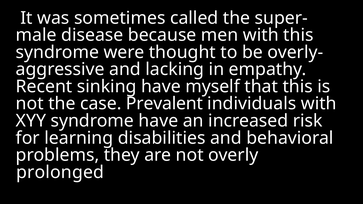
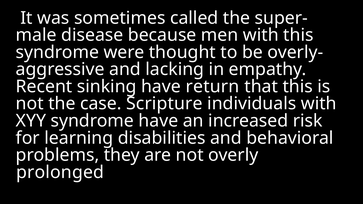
myself: myself -> return (213, 87)
Prevalent: Prevalent -> Scripture (164, 104)
